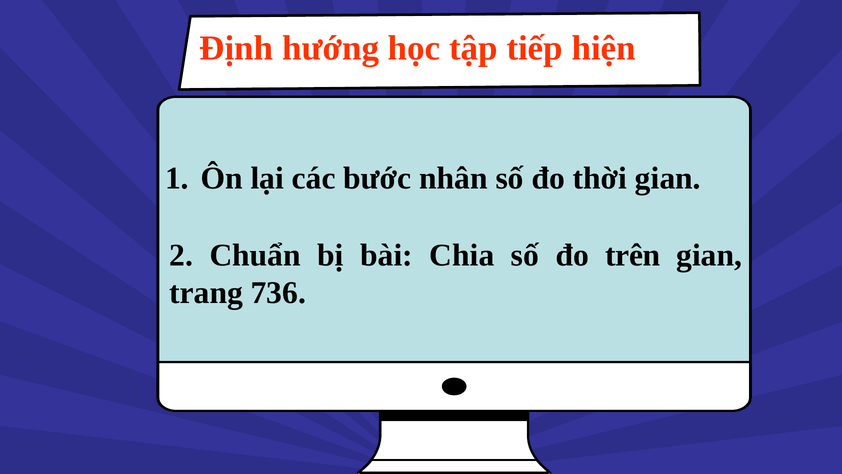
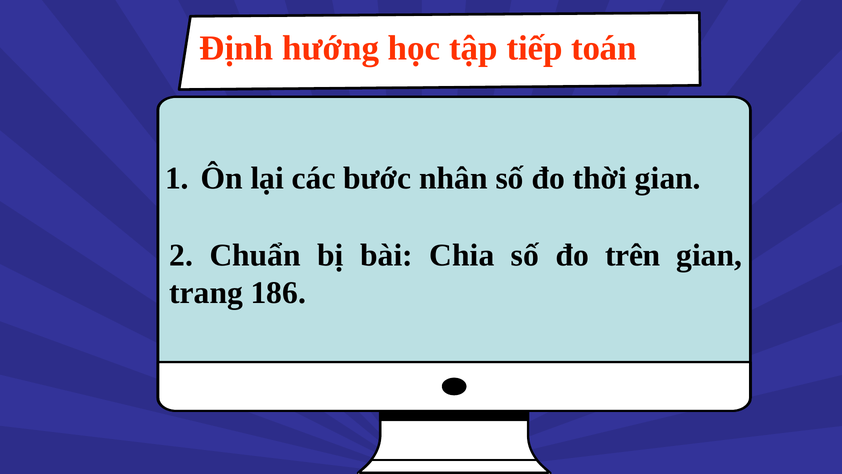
hiện: hiện -> toán (604, 48)
736: 736 -> 186 (278, 293)
